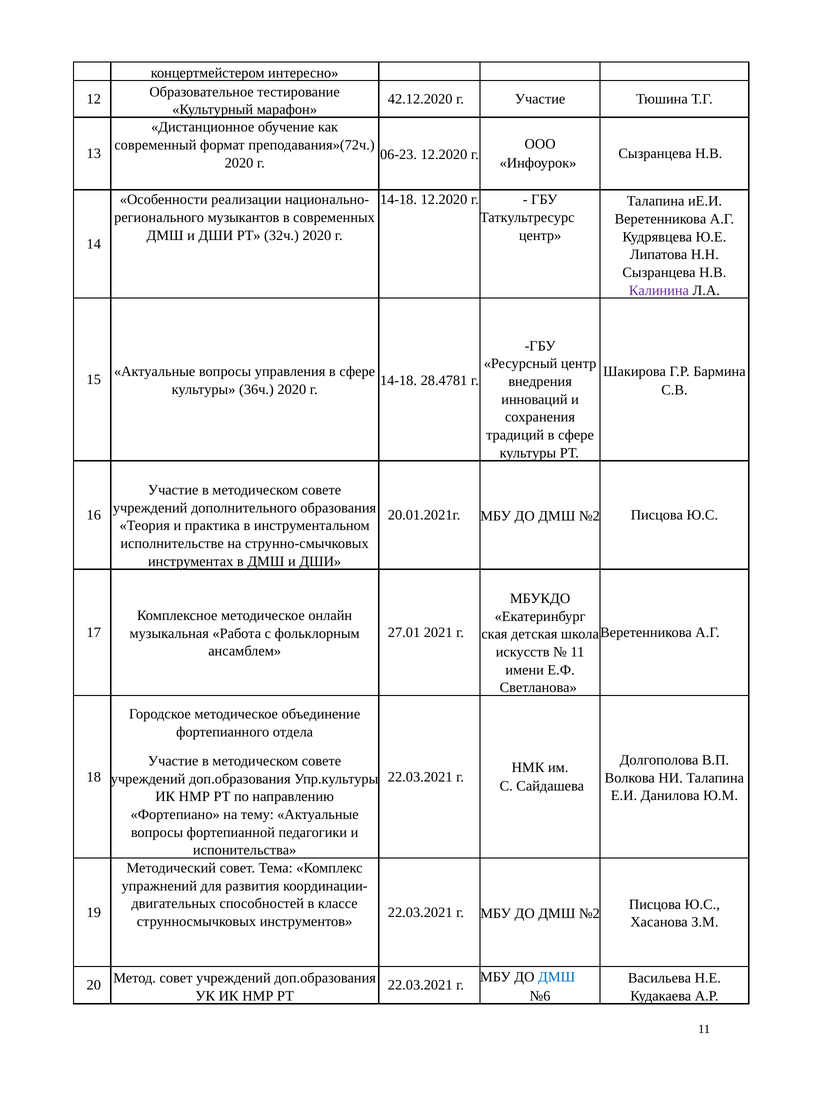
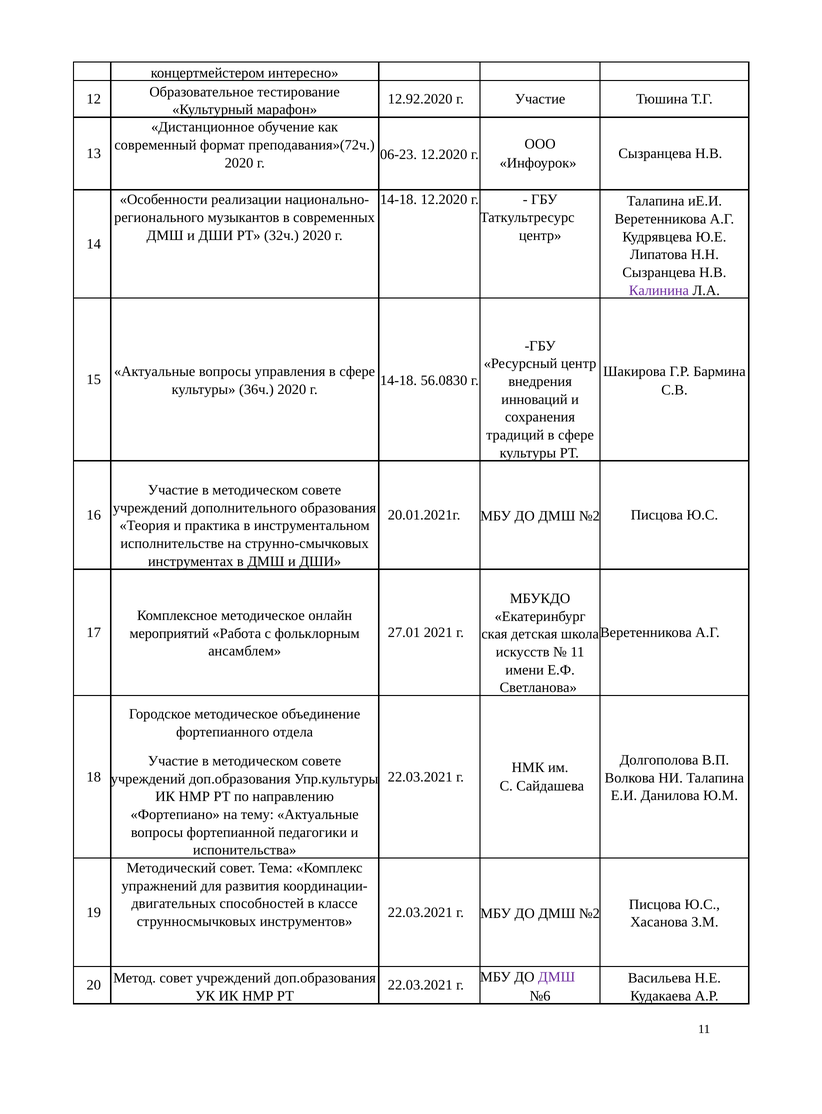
42.12.2020: 42.12.2020 -> 12.92.2020 (420, 99)
28.4781: 28.4781 -> 56.0830 (444, 381)
музыкальная: музыкальная -> мероприятий (169, 634)
ДМШ colour: blue -> purple (557, 978)
